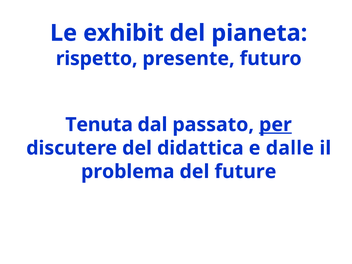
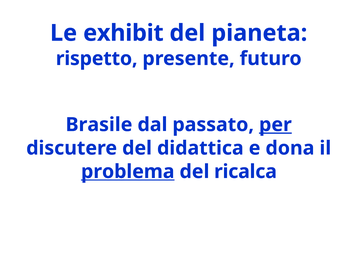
Tenuta: Tenuta -> Brasile (99, 125)
dalle: dalle -> dona (290, 148)
problema underline: none -> present (128, 172)
future: future -> ricalca (245, 172)
